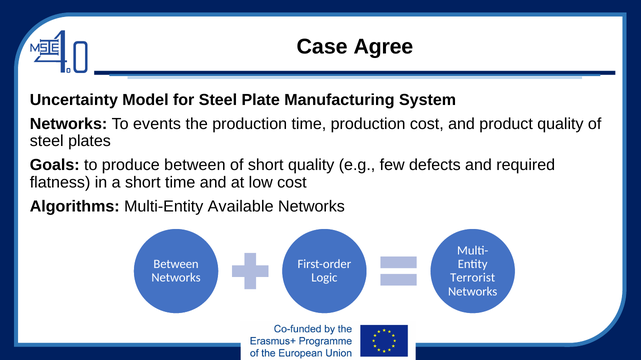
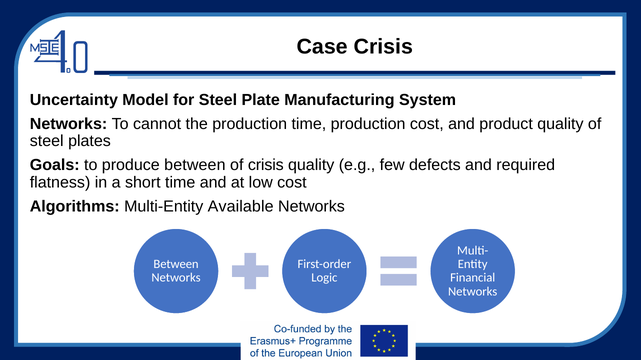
Case Agree: Agree -> Crisis (383, 47)
events: events -> cannot (157, 124)
of short: short -> crisis (266, 165)
Terrorist: Terrorist -> Financial (473, 278)
